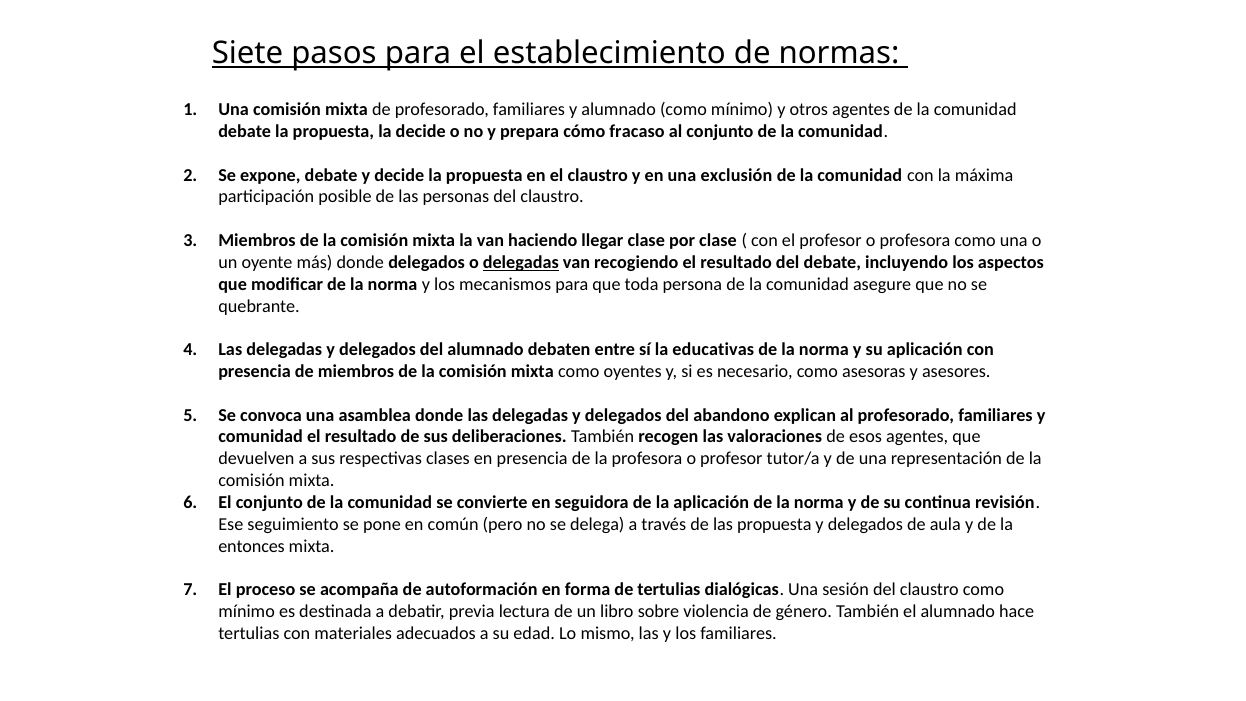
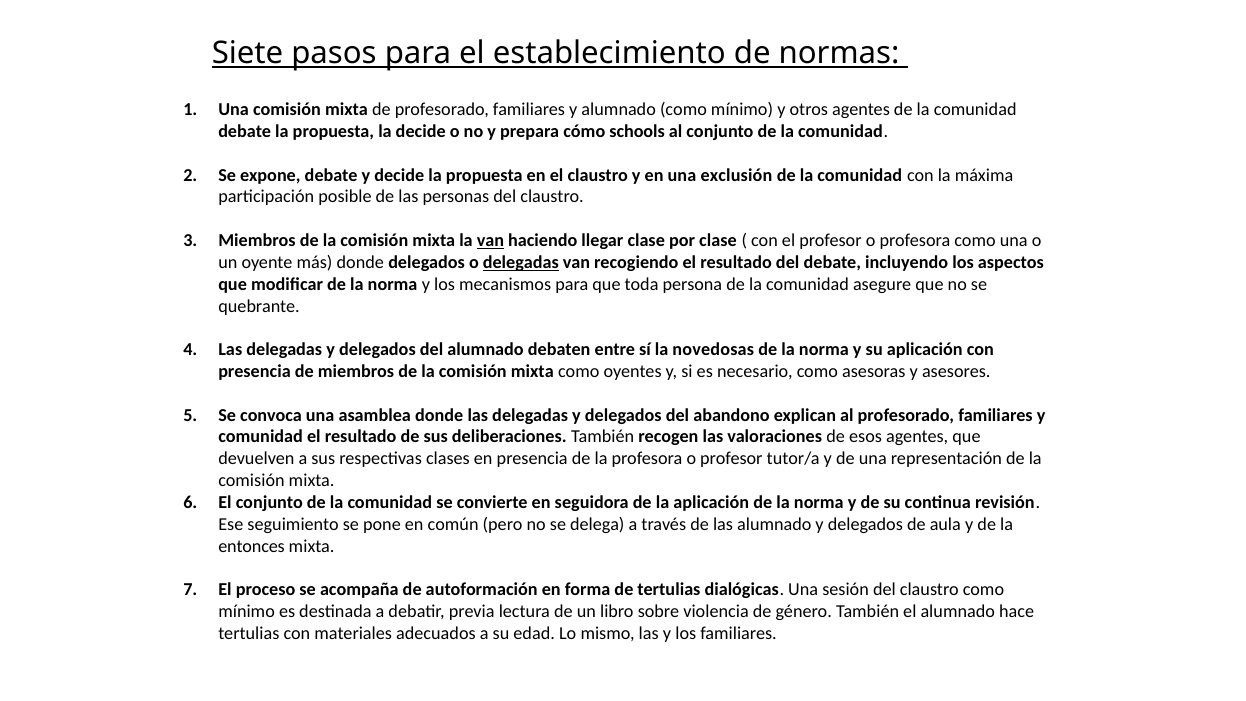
fracaso: fracaso -> schools (637, 131)
van underline: none -> present (490, 241)
educativas: educativas -> novedosas (713, 350)
las propuesta: propuesta -> alumnado (774, 524)
